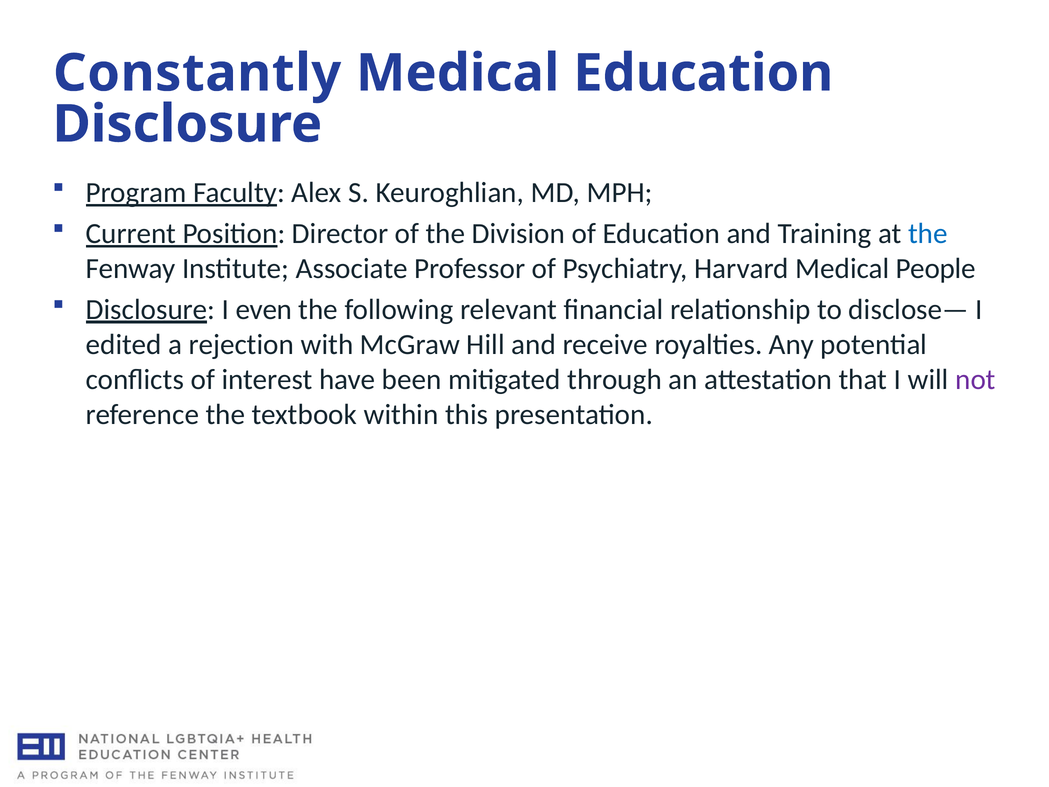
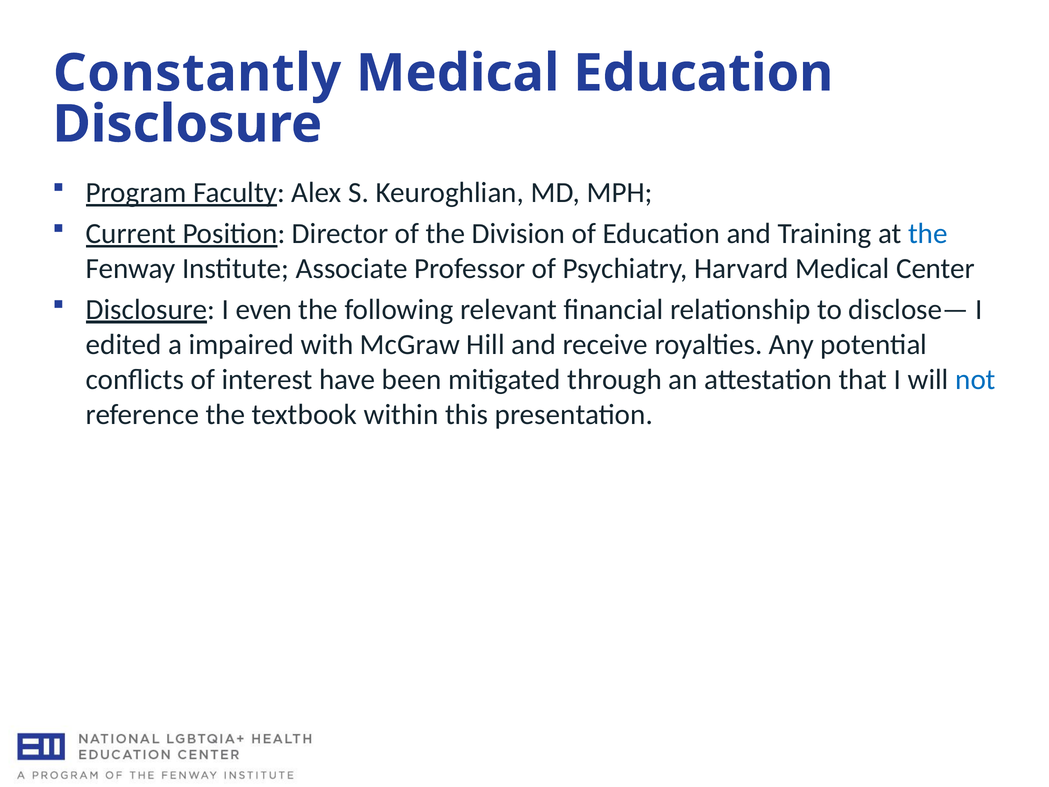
People: People -> Center (936, 269)
rejection: rejection -> impaired (241, 344)
not colour: purple -> blue (975, 379)
